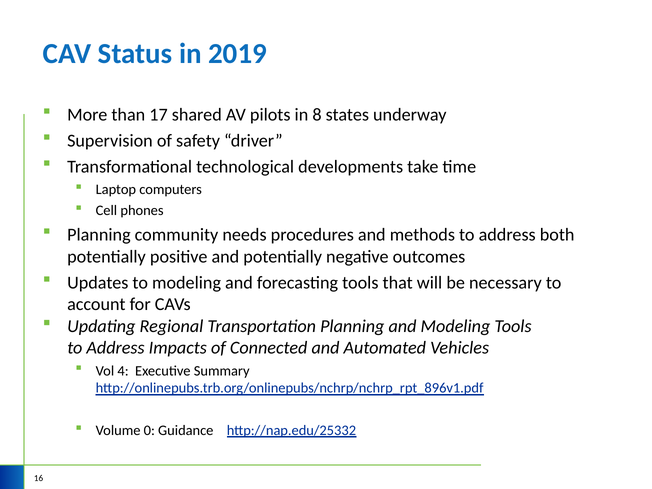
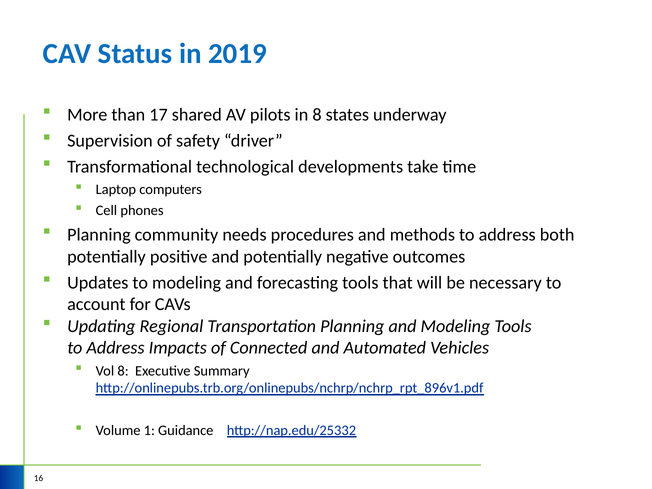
Vol 4: 4 -> 8 (123, 371)
0: 0 -> 1 (149, 431)
